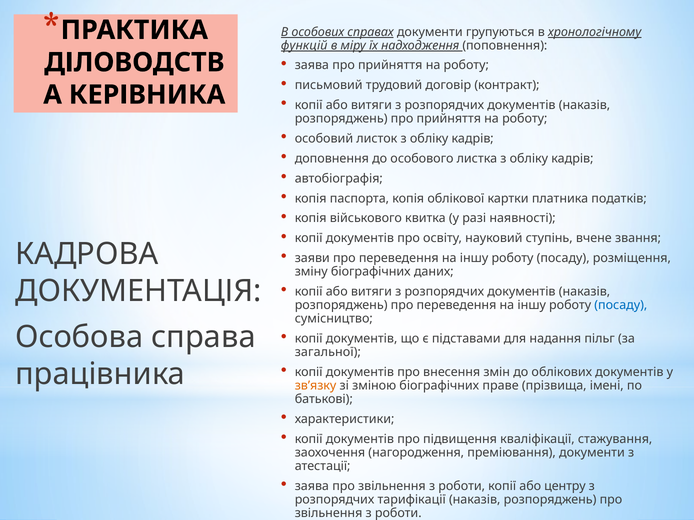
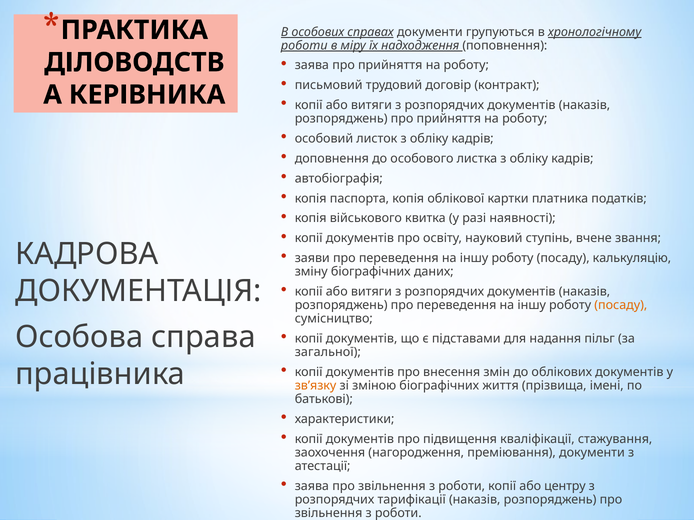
функцій: функцій -> роботи (304, 45)
розміщення: розміщення -> калькуляцію (632, 258)
посаду colour: blue -> orange (621, 306)
праве: праве -> життя (501, 386)
